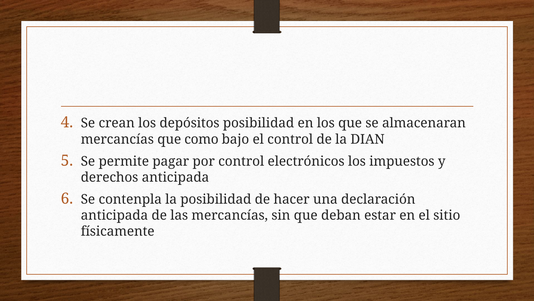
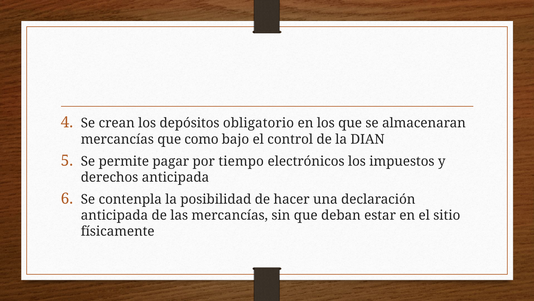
depósitos posibilidad: posibilidad -> obligatorio (258, 123)
por control: control -> tiempo (241, 161)
